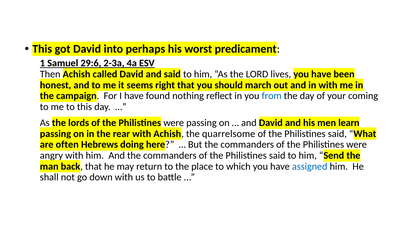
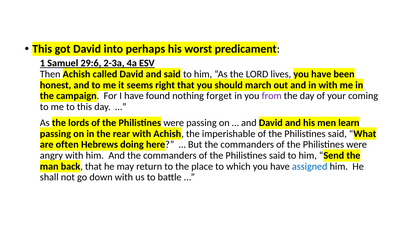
reflect: reflect -> forget (219, 96)
from colour: blue -> purple (272, 96)
quarrelsome: quarrelsome -> imperishable (229, 134)
